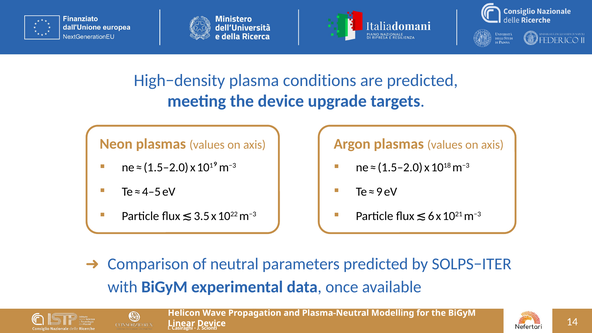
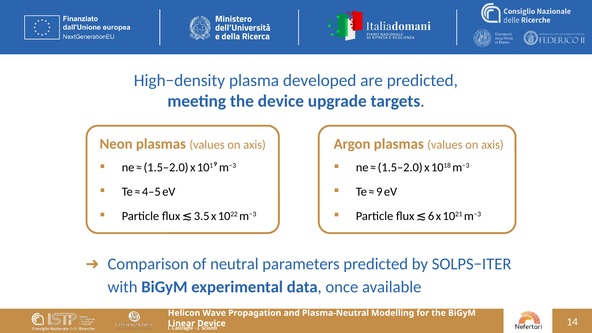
conditions: conditions -> developed (320, 80)
